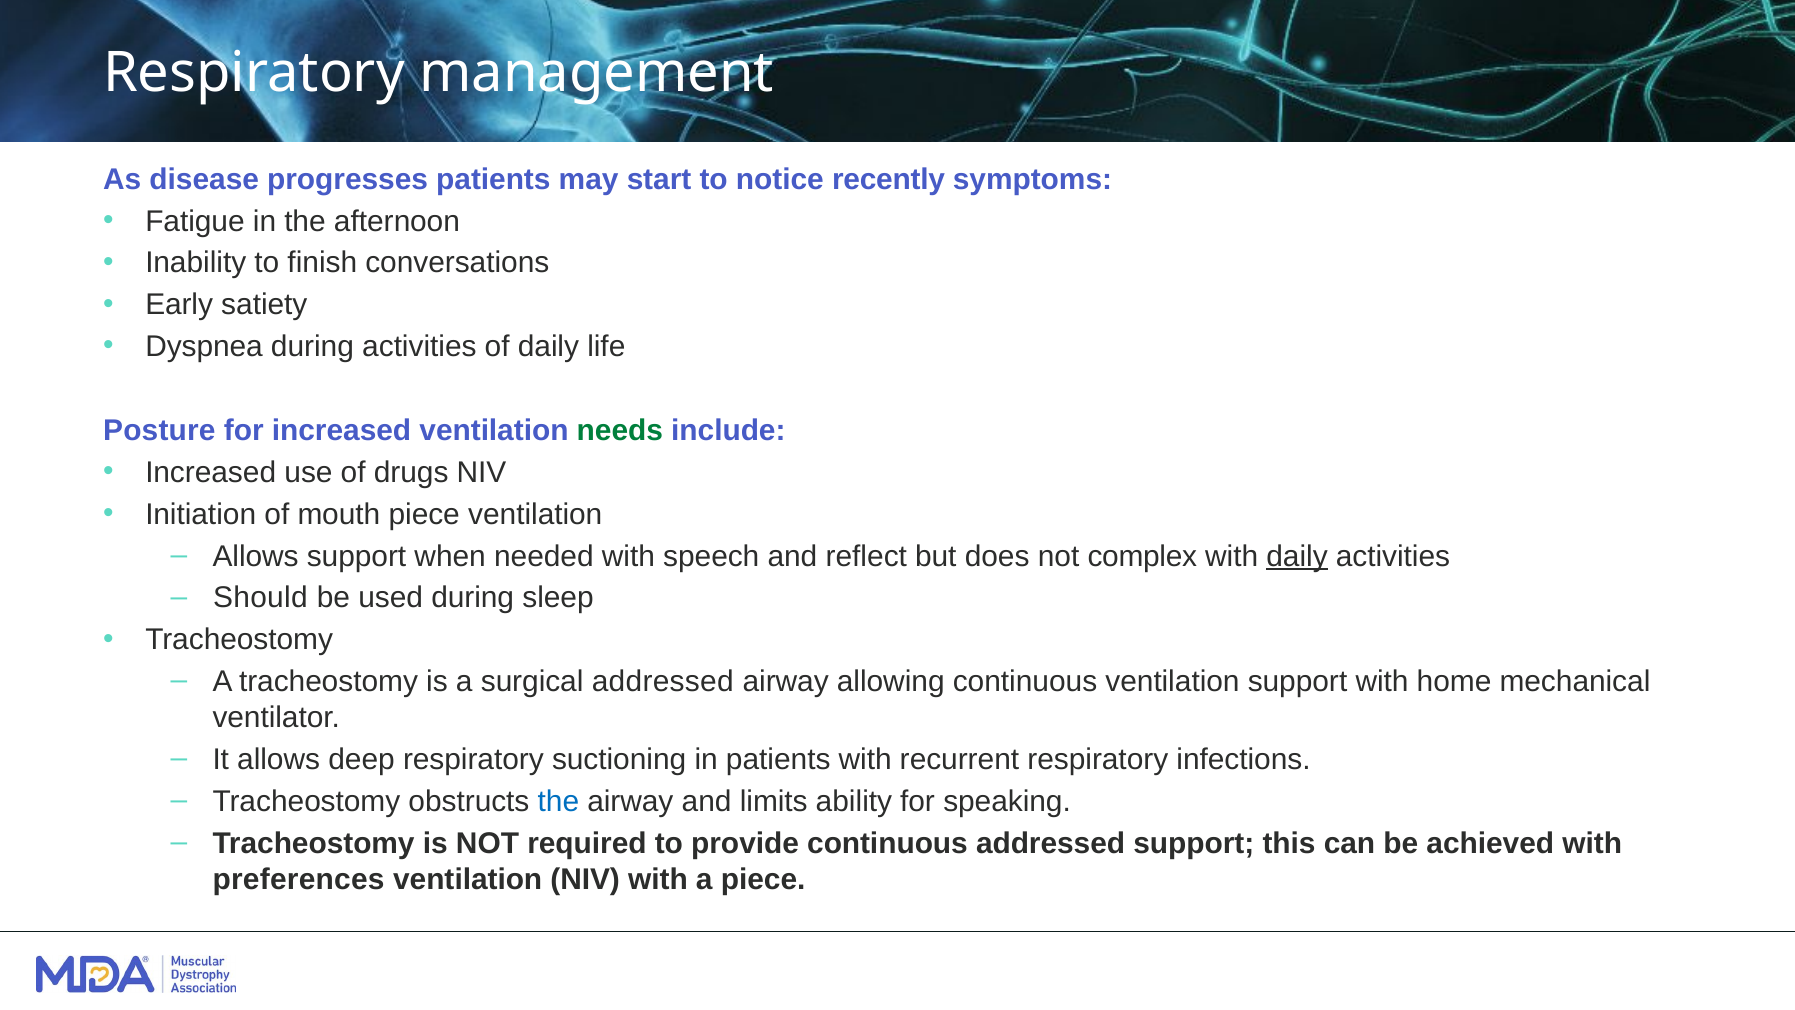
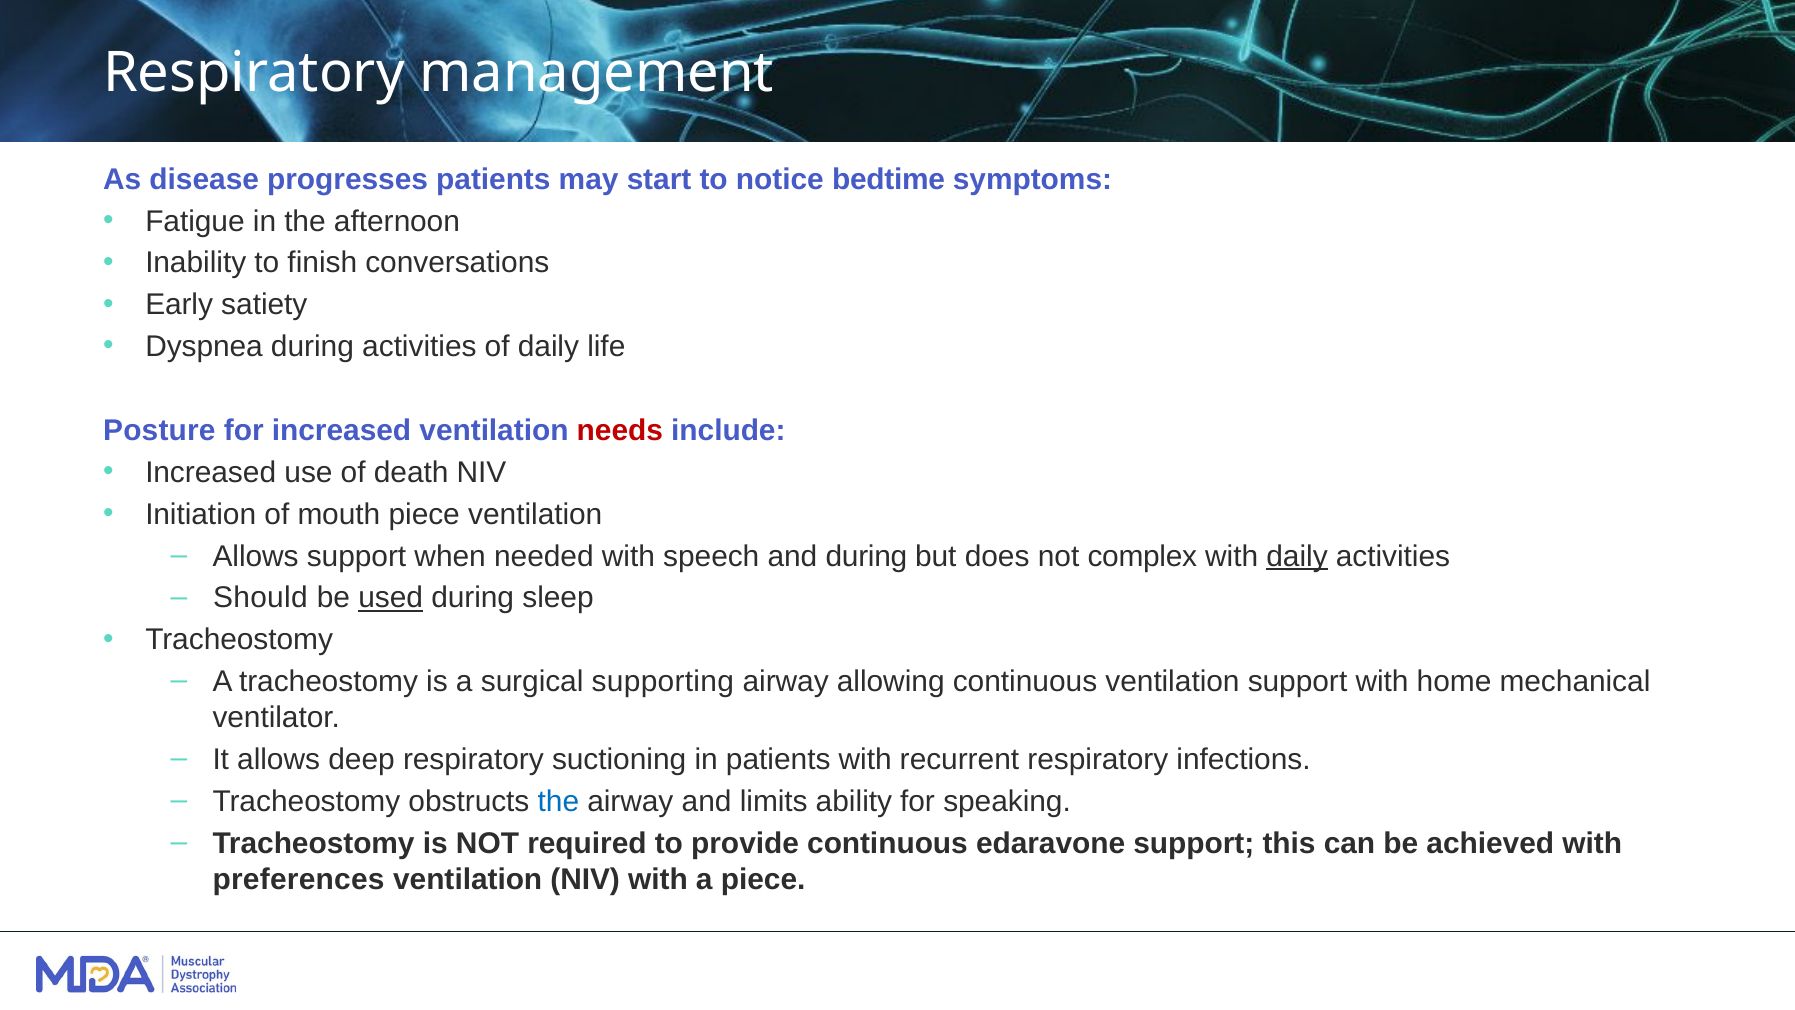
recently: recently -> bedtime (889, 179)
needs colour: green -> red (620, 430)
drugs: drugs -> death (411, 472)
and reflect: reflect -> during (866, 556)
used underline: none -> present (391, 598)
surgical addressed: addressed -> supporting (663, 682)
continuous addressed: addressed -> edaravone (1051, 843)
